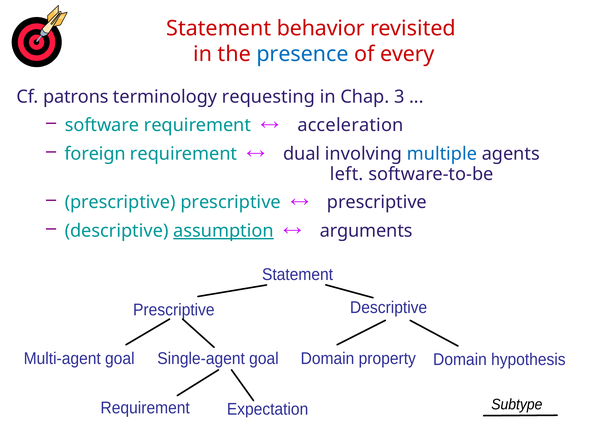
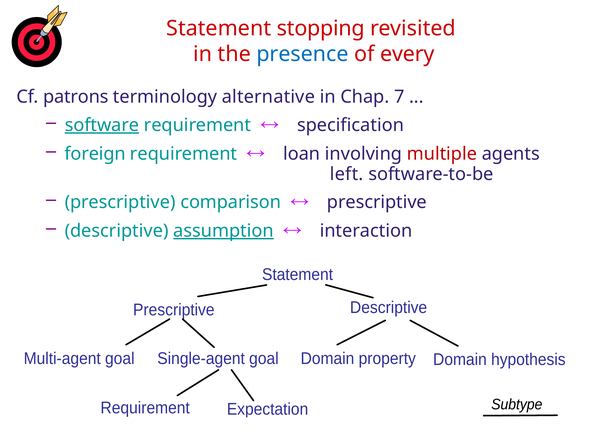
behavior: behavior -> stopping (321, 28)
requesting: requesting -> alternative (268, 97)
3: 3 -> 7 (399, 97)
software underline: none -> present (102, 125)
acceleration: acceleration -> specification (351, 125)
dual: dual -> loan (302, 154)
multiple colour: blue -> red (442, 154)
prescriptive prescriptive: prescriptive -> comparison (231, 202)
arguments: arguments -> interaction (366, 231)
